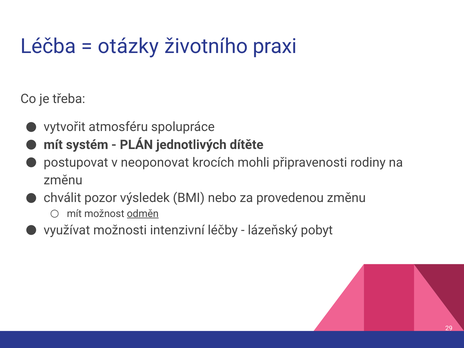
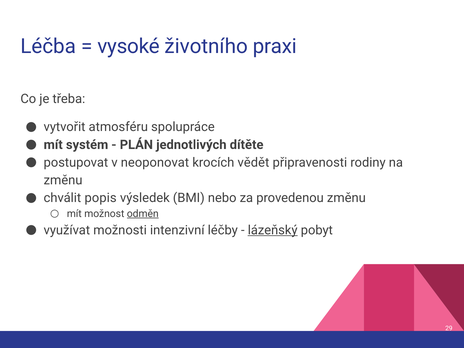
otázky: otázky -> vysoké (129, 46)
mohli: mohli -> vědět (253, 162)
pozor: pozor -> popis (101, 198)
lázeňský underline: none -> present (273, 230)
